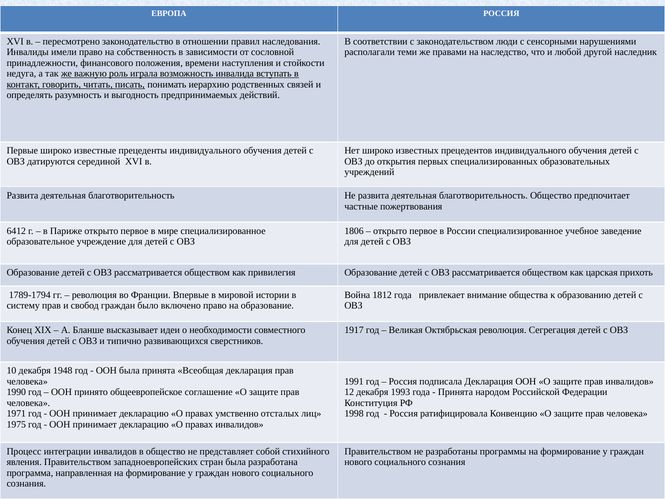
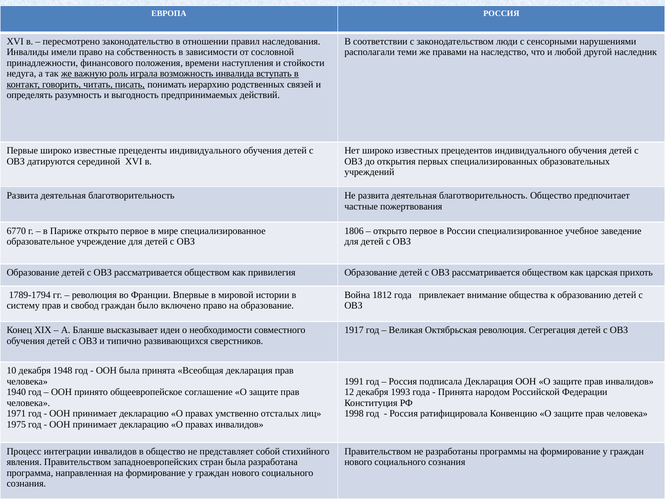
6412: 6412 -> 6770 (16, 231)
1990: 1990 -> 1940 (16, 392)
